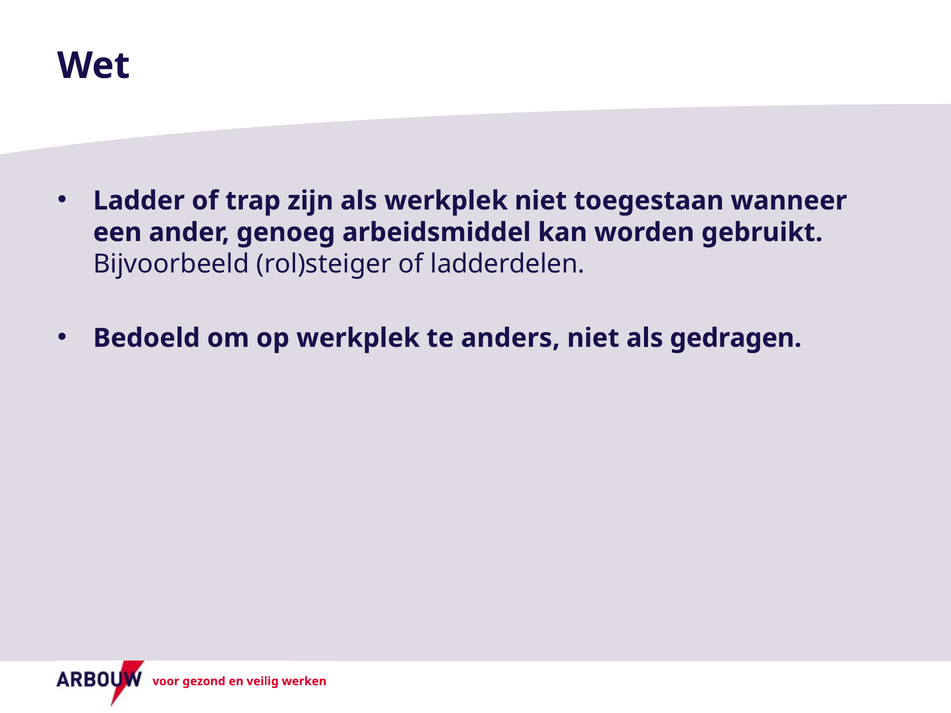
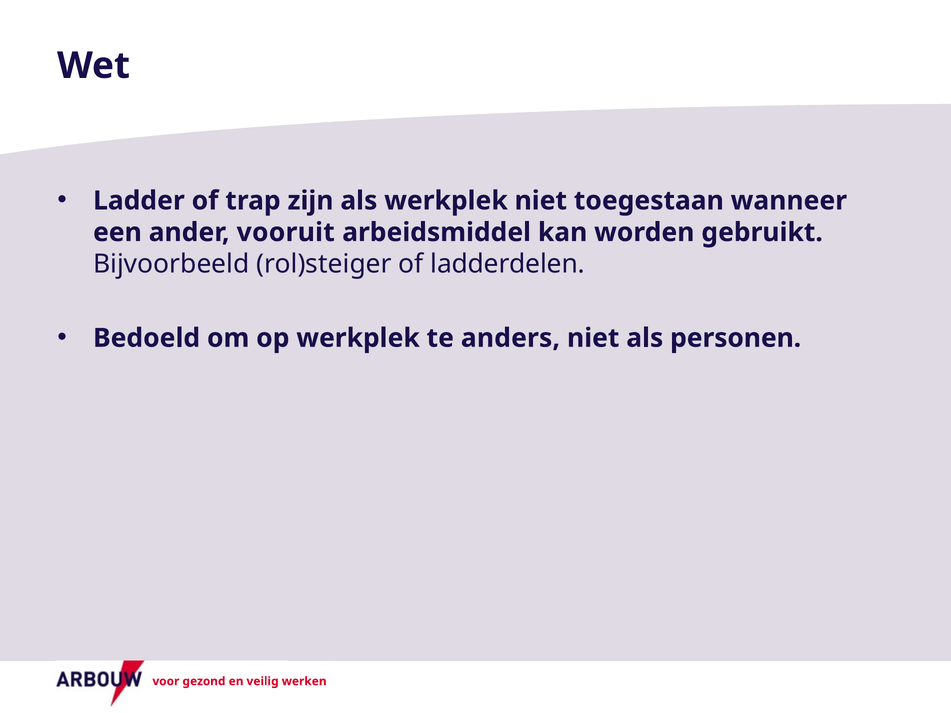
genoeg: genoeg -> vooruit (286, 232)
gedragen: gedragen -> personen (736, 338)
